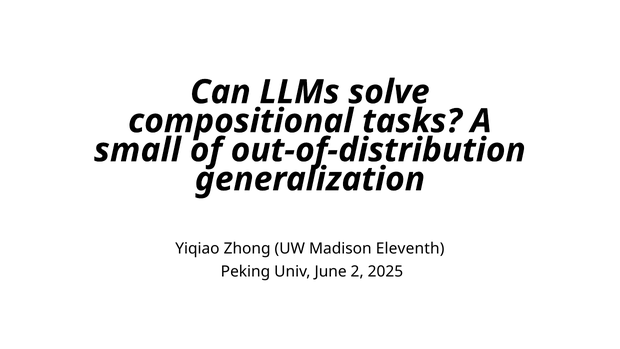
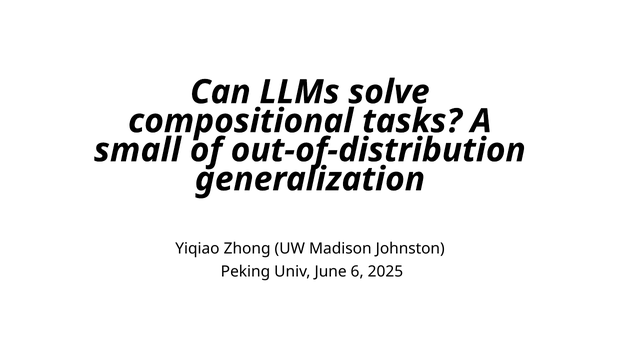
Eleventh: Eleventh -> Johnston (410, 248)
2: 2 -> 6 (357, 272)
